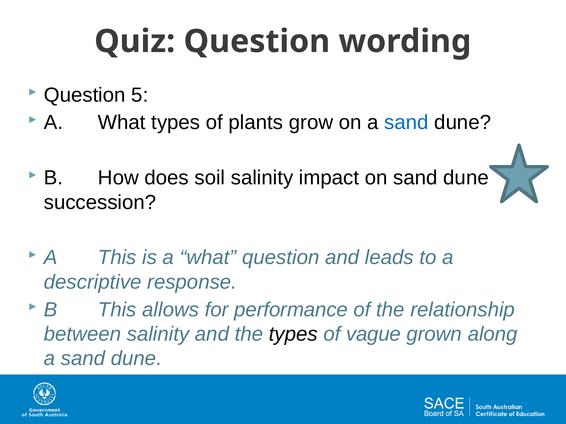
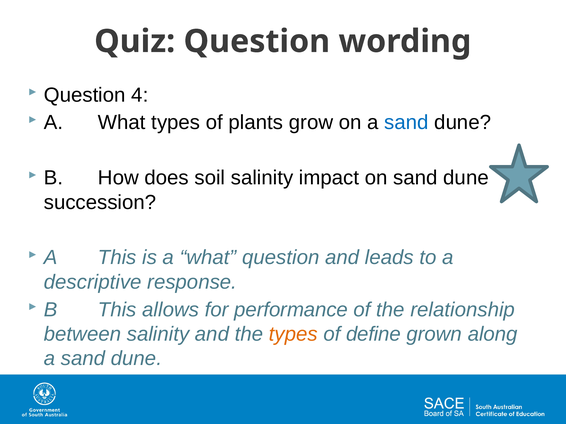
5: 5 -> 4 (140, 95)
types colour: black -> orange (293, 335)
vague: vague -> define (373, 335)
